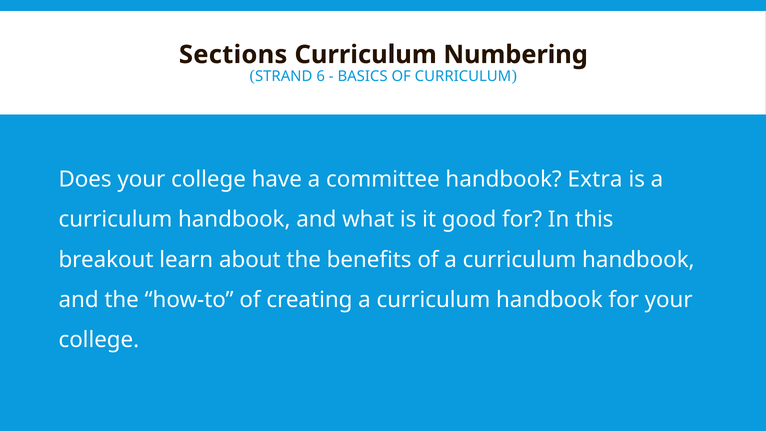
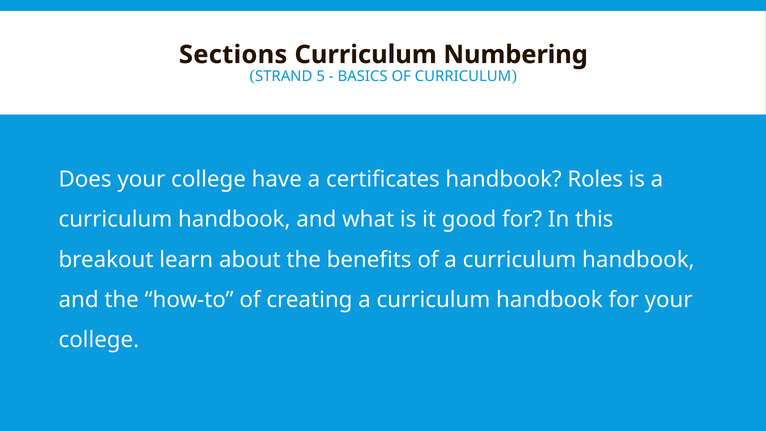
6: 6 -> 5 (321, 77)
committee: committee -> certificates (383, 179)
Extra: Extra -> Roles (595, 179)
